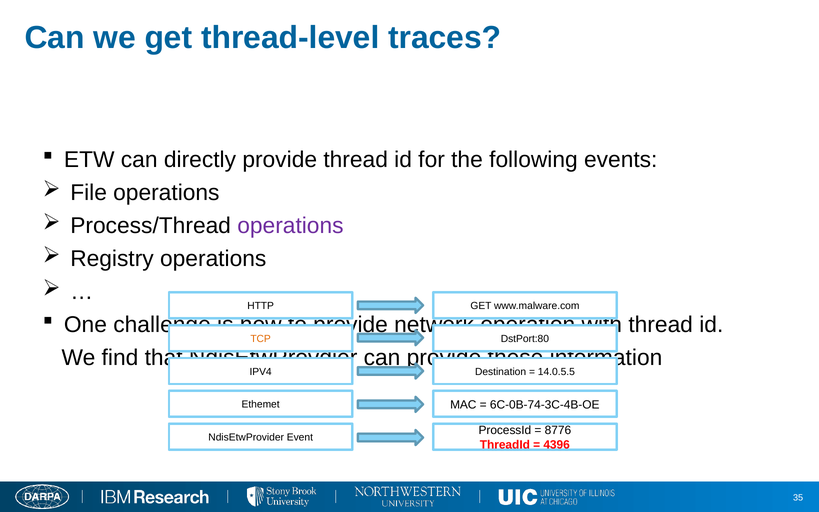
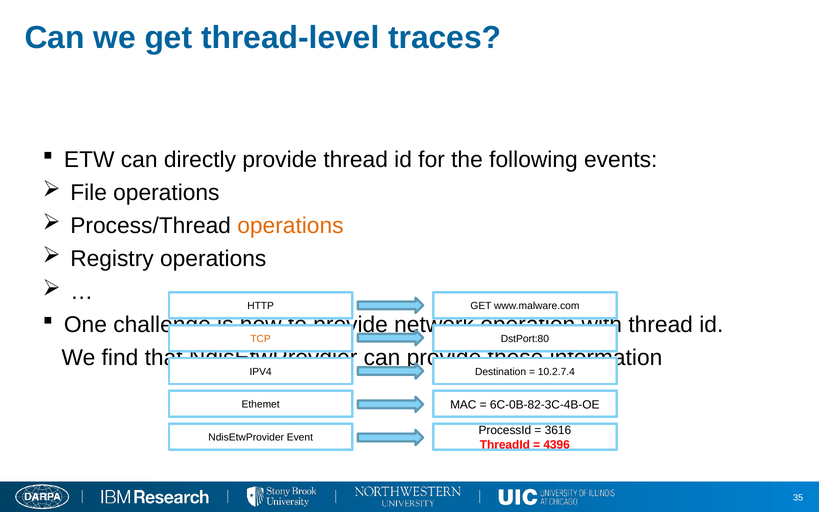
operations colour: purple -> orange (290, 226)
14.0.5.5: 14.0.5.5 -> 10.2.7.4 (556, 372)
6C-0B-74-3C-4B-OE: 6C-0B-74-3C-4B-OE -> 6C-0B-82-3C-4B-OE (545, 405)
8776: 8776 -> 3616 (558, 430)
